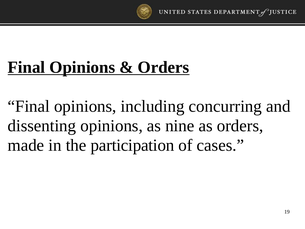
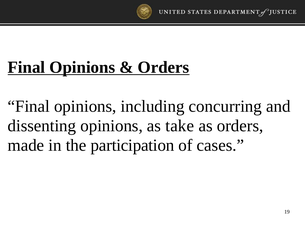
nine: nine -> take (180, 126)
